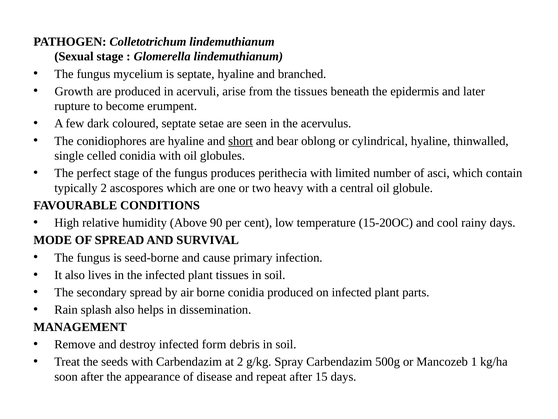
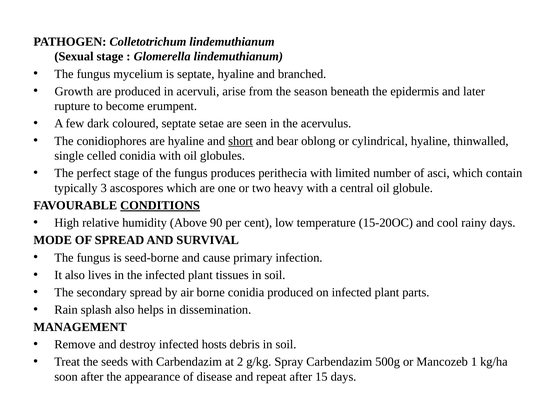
the tissues: tissues -> season (311, 91)
typically 2: 2 -> 3 (104, 188)
CONDITIONS underline: none -> present (160, 205)
form: form -> hosts (214, 344)
